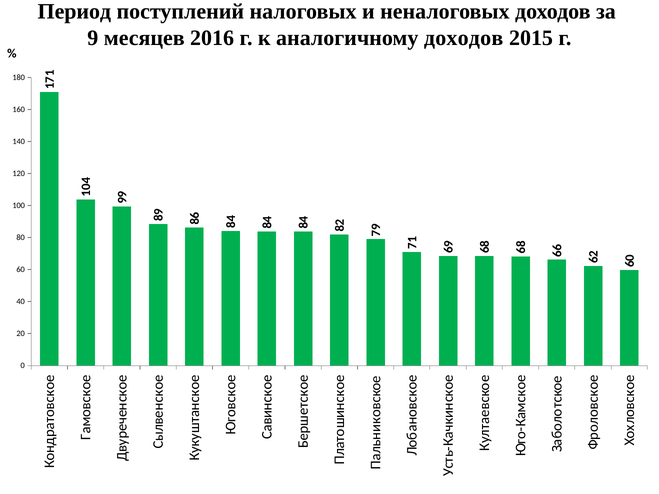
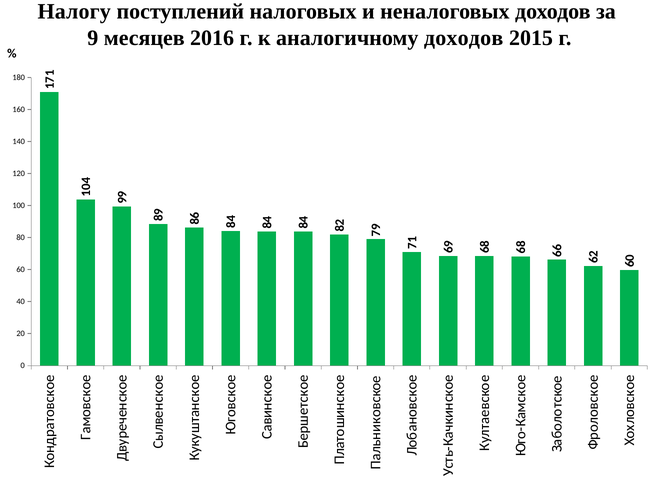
Период: Период -> Налогу (74, 12)
